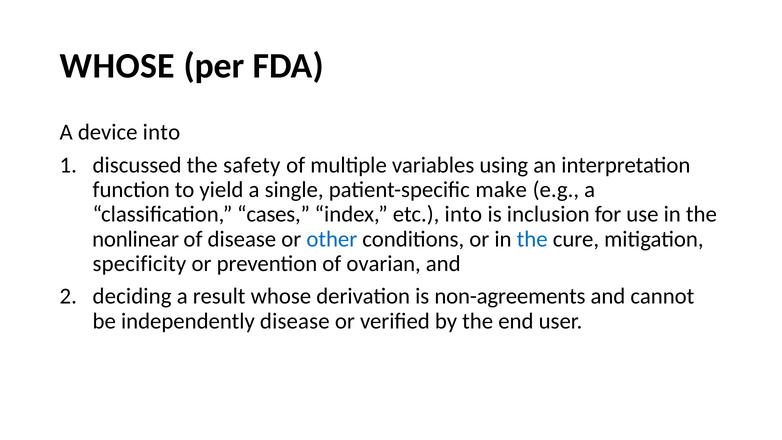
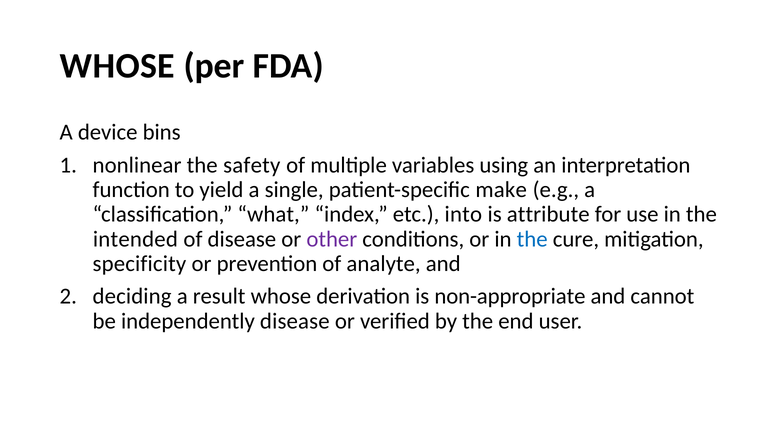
device into: into -> bins (162, 132)
discussed: discussed -> nonlinear (137, 165)
cases: cases -> what (273, 214)
inclusion: inclusion -> attribute (548, 214)
nonlinear: nonlinear -> intended (135, 239)
other colour: blue -> purple (332, 239)
ovarian: ovarian -> analyte (384, 264)
non-agreements: non-agreements -> non-appropriate (510, 296)
